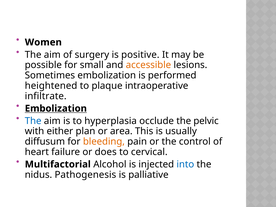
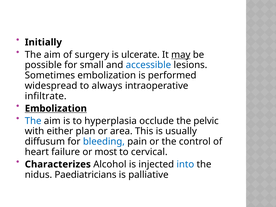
Women: Women -> Initially (43, 42)
positive: positive -> ulcerate (140, 55)
may underline: none -> present (181, 55)
accessible colour: orange -> blue (148, 65)
heightened: heightened -> widespread (51, 86)
plaque: plaque -> always (107, 86)
bleeding colour: orange -> blue (104, 142)
does: does -> most (106, 152)
Multifactorial: Multifactorial -> Characterizes (58, 164)
Pathogenesis: Pathogenesis -> Paediatricians (85, 175)
